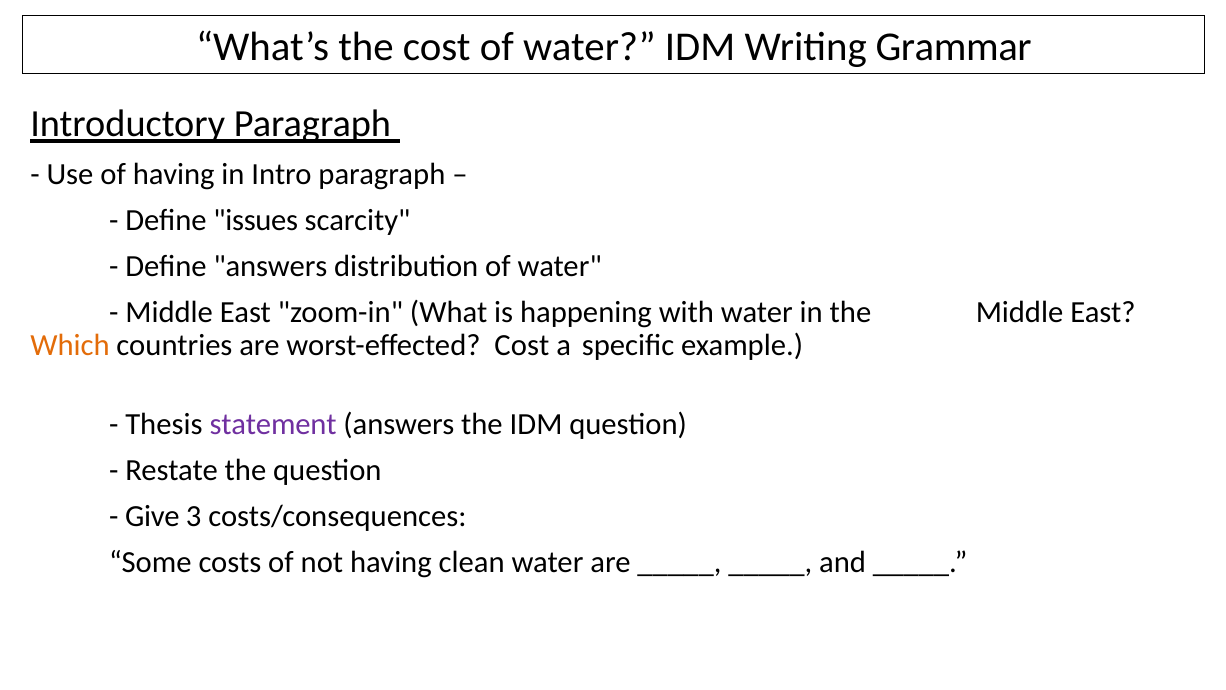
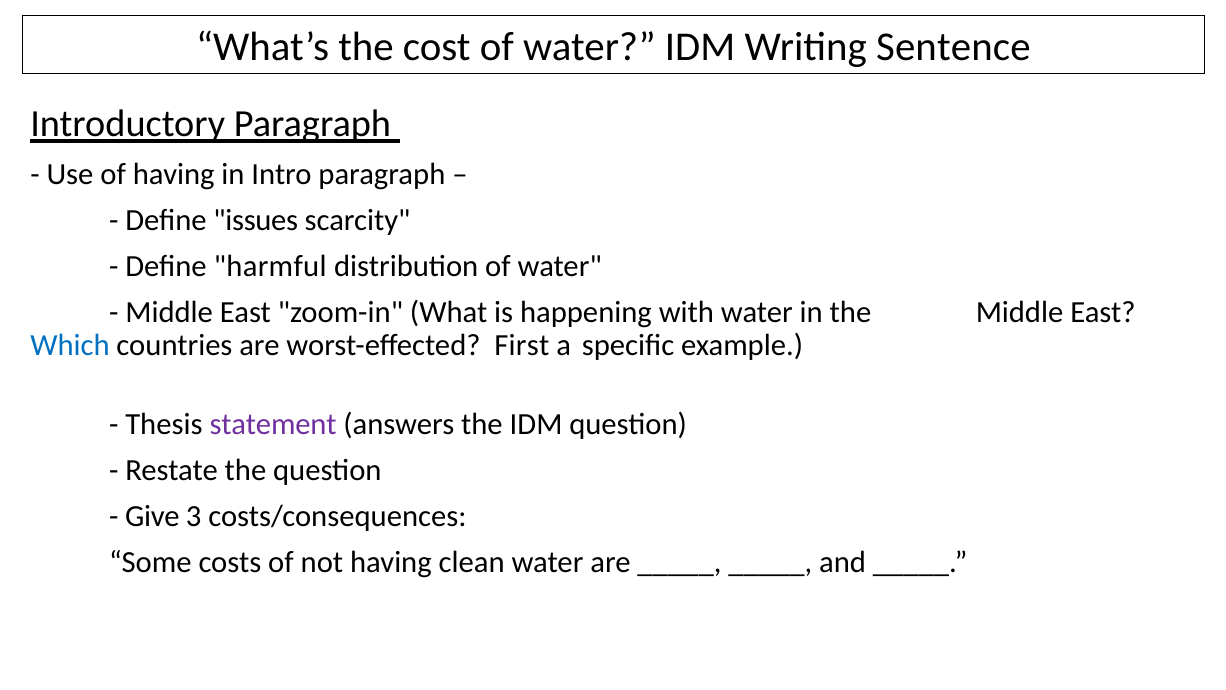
Grammar: Grammar -> Sentence (953, 47)
Define answers: answers -> harmful (270, 266)
Which colour: orange -> blue (70, 345)
worst-effected Cost: Cost -> First (522, 345)
